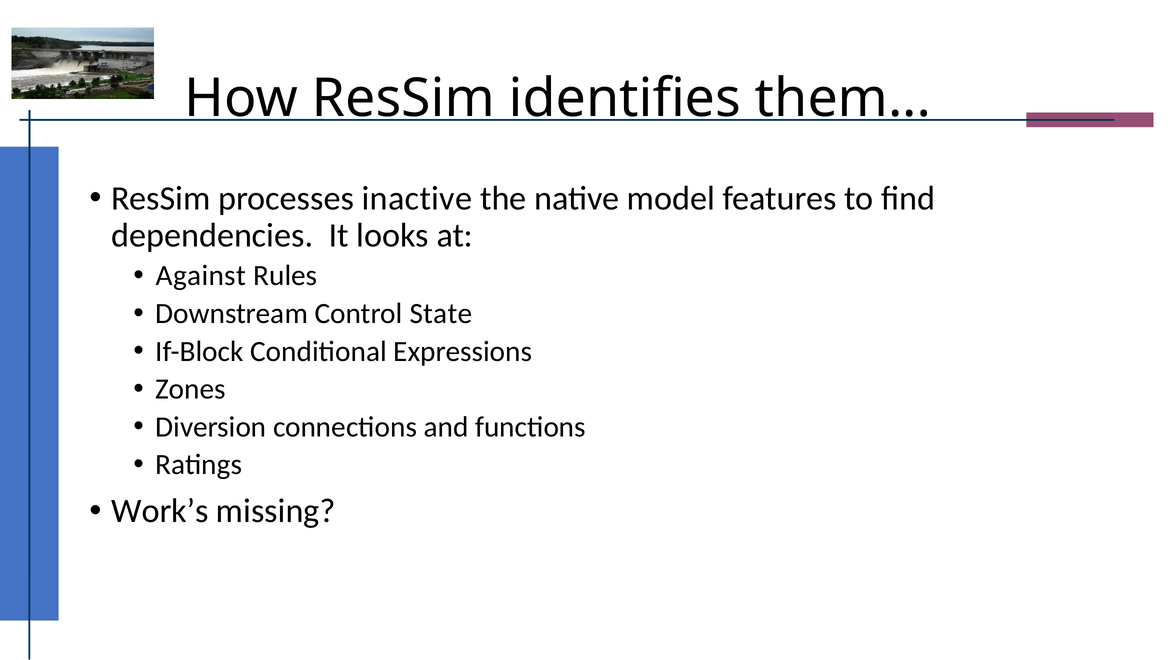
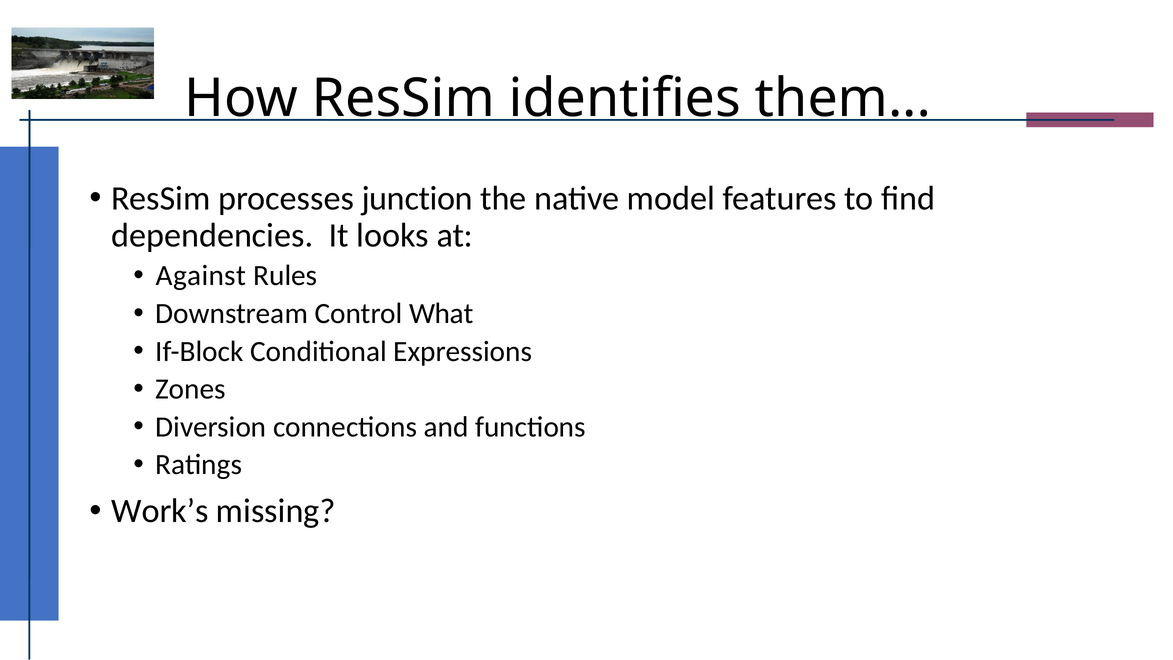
inactive: inactive -> junction (417, 198)
State: State -> What (441, 313)
